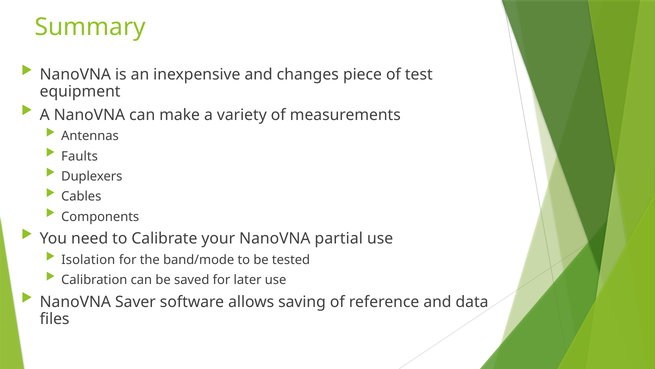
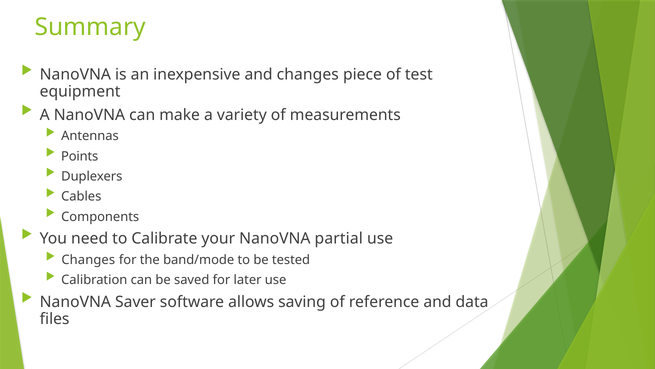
Faults: Faults -> Points (80, 156)
Isolation: Isolation -> Changes (88, 260)
